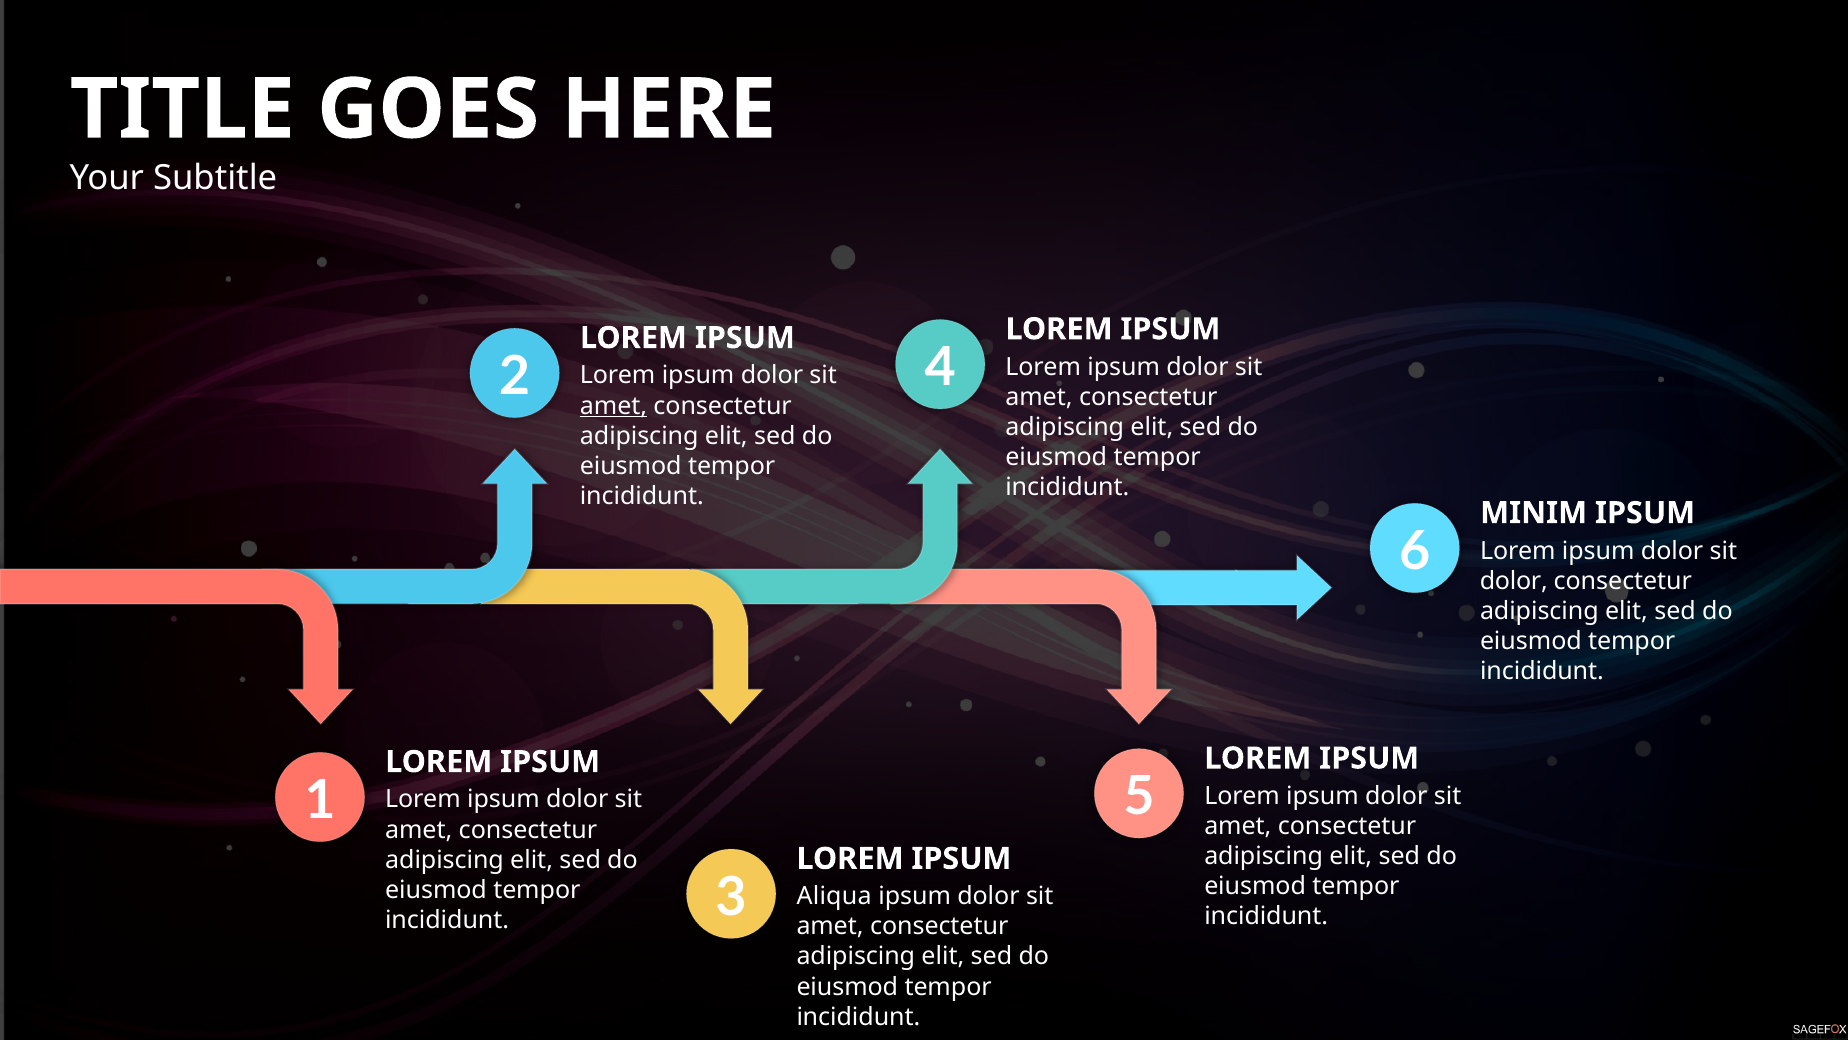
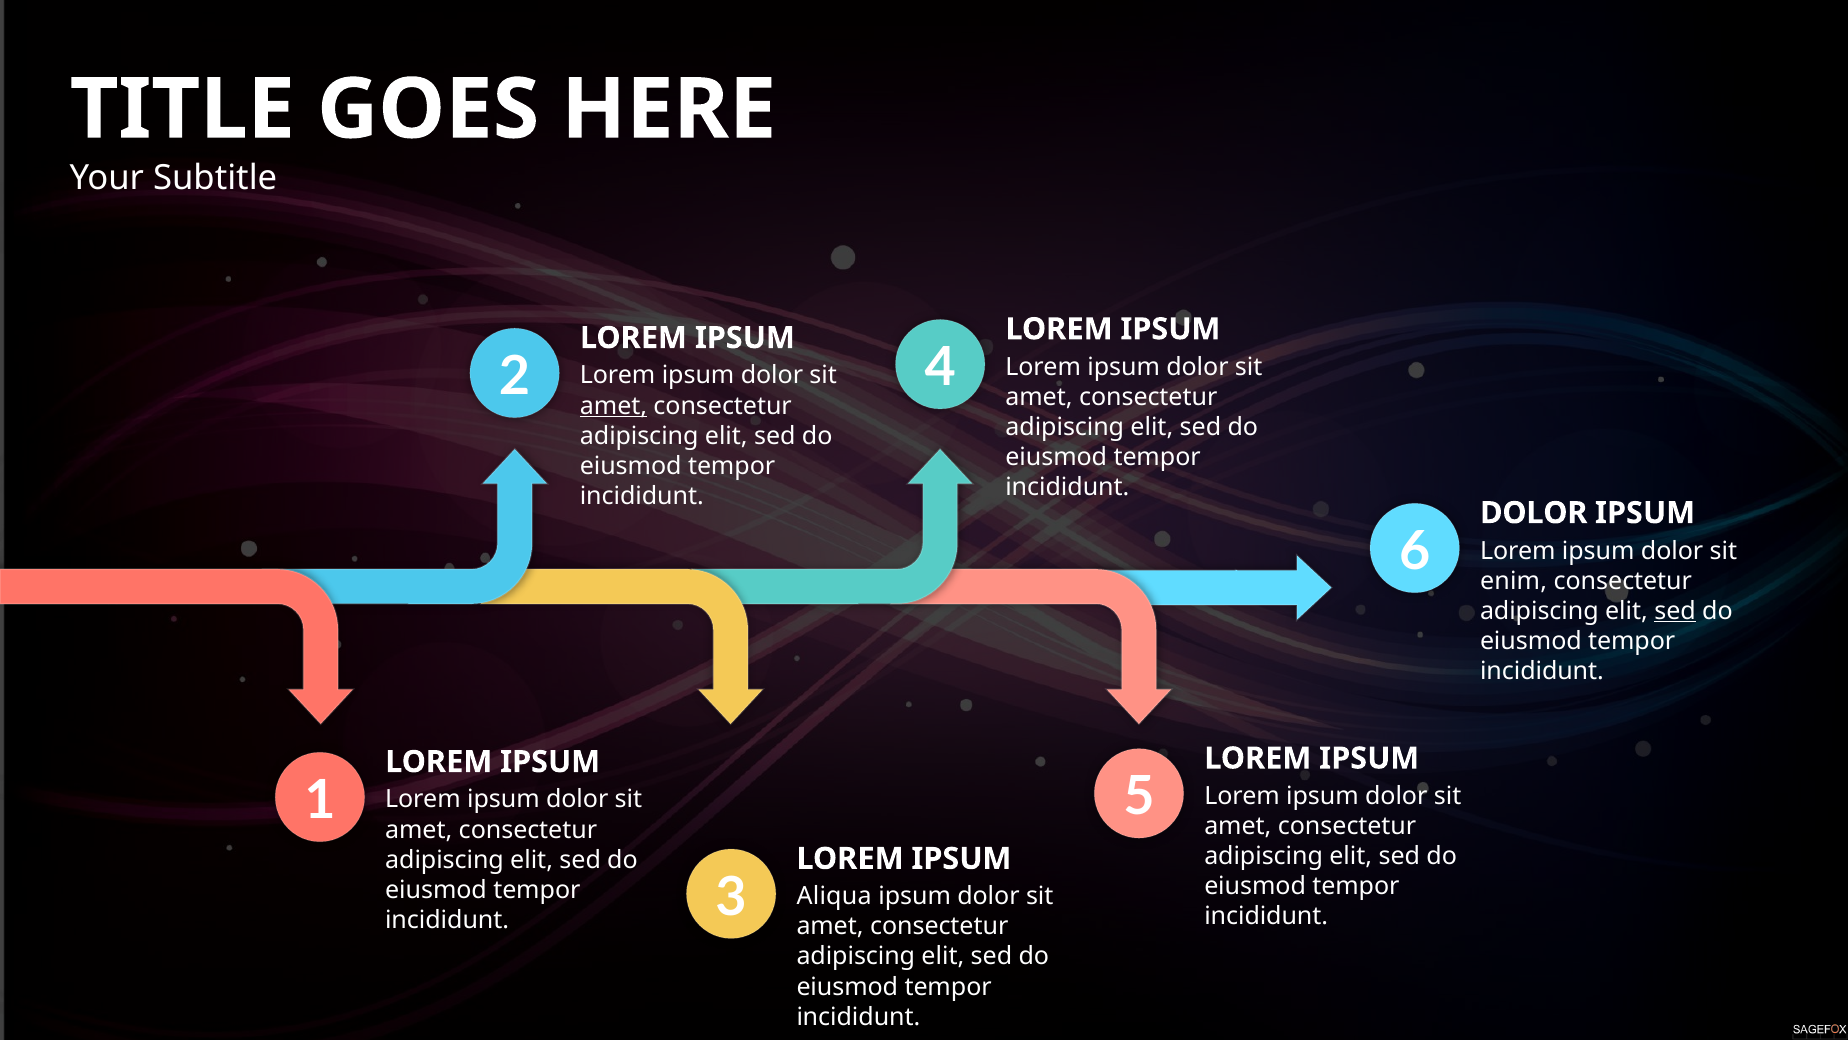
MINIM: MINIM -> DOLOR (1534, 513)
dolor: dolor -> enim (1514, 581)
sed underline: none -> present (1675, 611)
